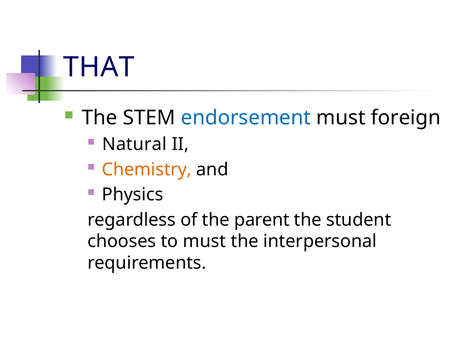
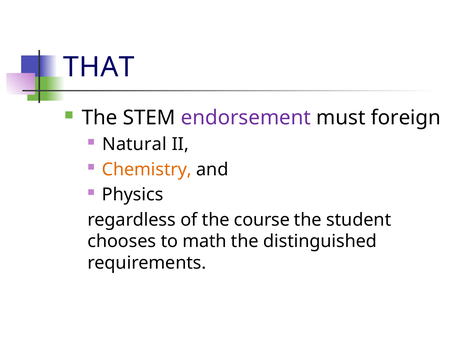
endorsement colour: blue -> purple (246, 118)
parent: parent -> course (262, 220)
to must: must -> math (205, 242)
interpersonal: interpersonal -> distinguished (320, 242)
